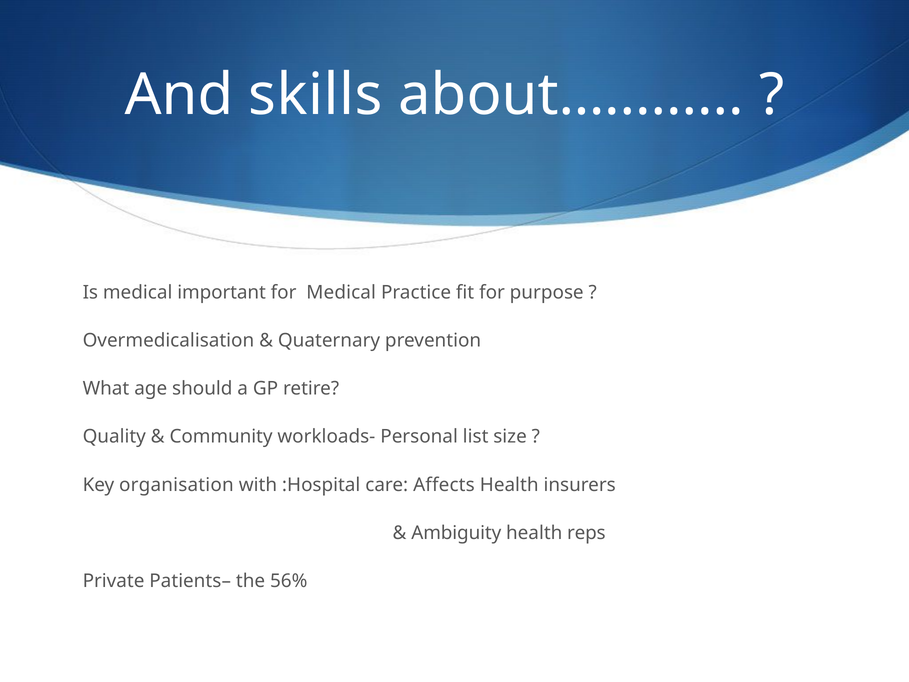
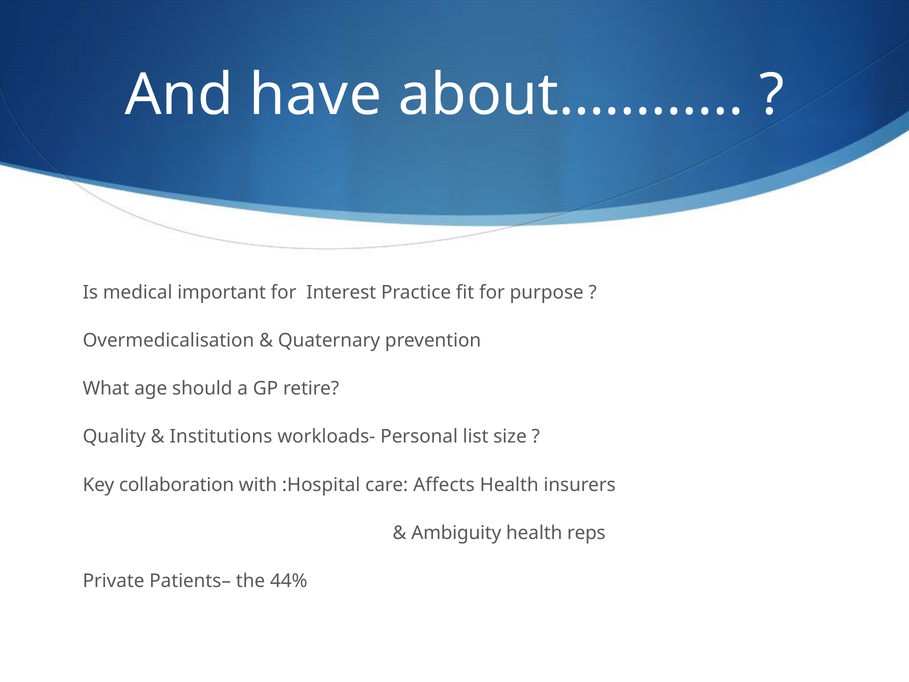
skills: skills -> have (316, 95)
for Medical: Medical -> Interest (341, 293)
Community: Community -> Institutions (221, 437)
organisation: organisation -> collaboration (177, 485)
56%: 56% -> 44% (289, 581)
